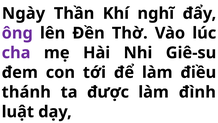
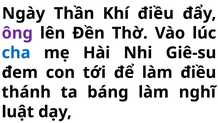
Khí nghĩ: nghĩ -> điều (156, 13)
cha colour: purple -> blue (16, 53)
được: được -> báng (108, 92)
đình: đình -> nghĩ (197, 92)
